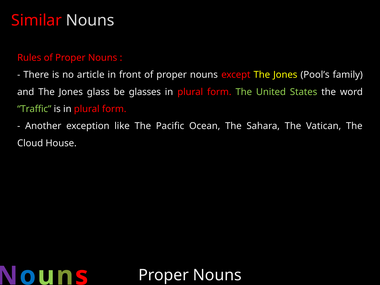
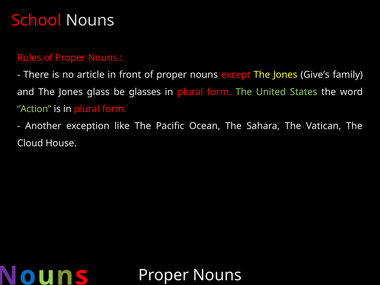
Similar: Similar -> School (36, 20)
Pool’s: Pool’s -> Give’s (315, 75)
Traffic: Traffic -> Action (34, 109)
